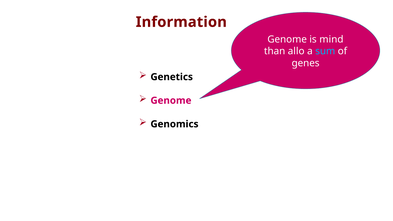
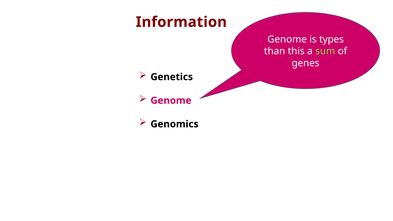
mind: mind -> types (331, 39)
allo: allo -> this (296, 51)
sum colour: light blue -> light green (325, 51)
